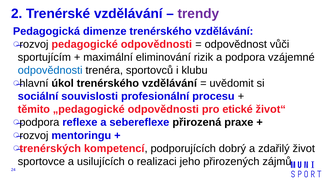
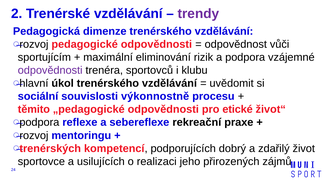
odpovědnosti colour: blue -> purple (50, 70)
profesionální: profesionální -> výkonnostně (155, 97)
přirozená: přirozená -> rekreační (197, 123)
